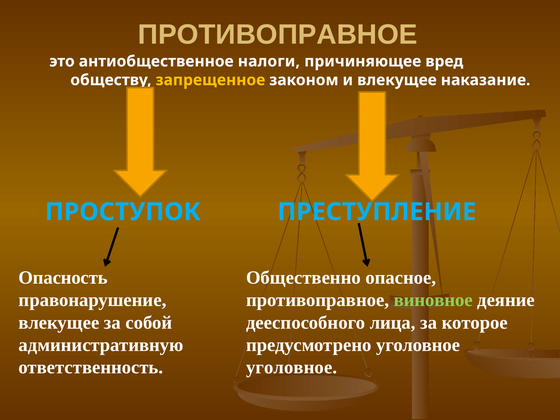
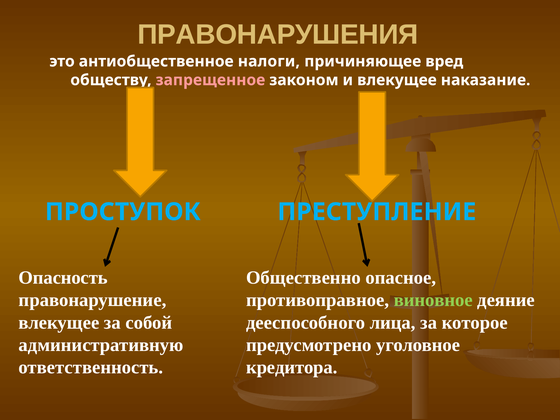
ПРОТИВОПРАВНОЕ: ПРОТИВОПРАВНОЕ -> ПРАВОНАРУШЕНИЯ (278, 35)
запрещенное colour: yellow -> pink (210, 80)
уголовное: уголовное -> кредитора (292, 367)
